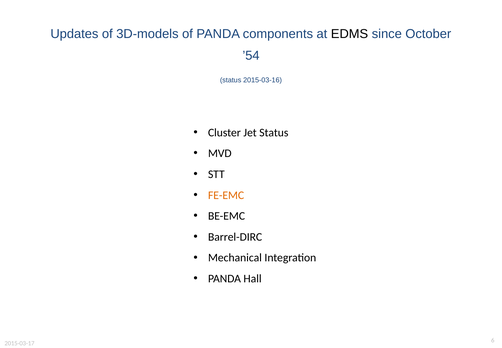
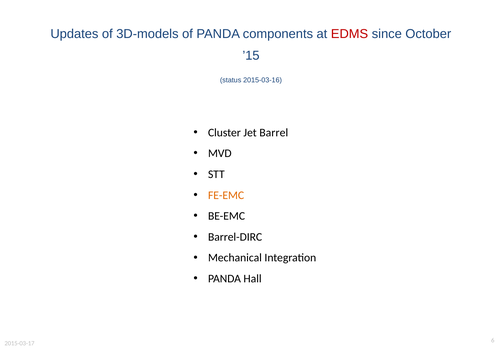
EDMS colour: black -> red (350, 34)
’54: ’54 -> ’15 (251, 55)
Jet Status: Status -> Barrel (274, 132)
